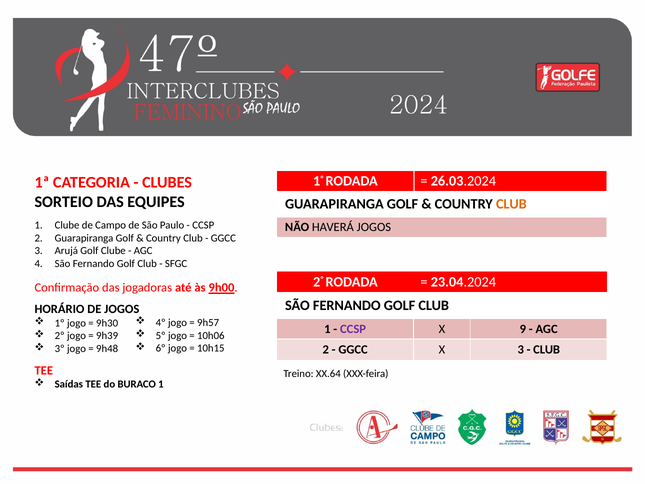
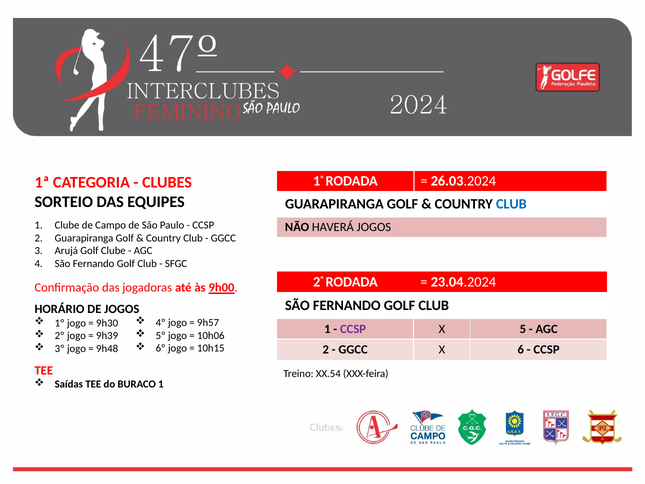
CLUB colour: orange -> blue (511, 204)
9: 9 -> 5 (523, 329)
X 3: 3 -> 6 (521, 350)
CLUB: CLUB -> CCSP (547, 350)
XX.64: XX.64 -> XX.54 (328, 374)
